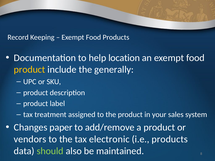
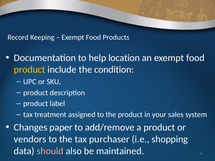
generally: generally -> condition (114, 70)
electronic: electronic -> purchaser (109, 139)
i.e products: products -> shopping (170, 139)
should colour: light green -> pink (50, 151)
